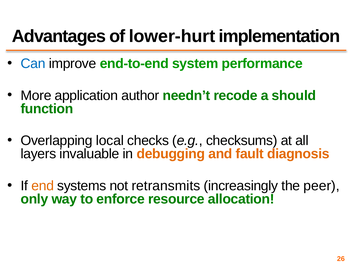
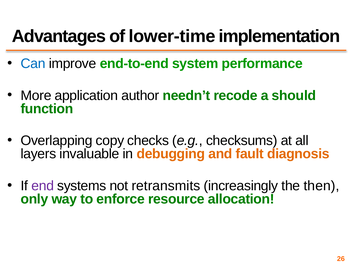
lower-hurt: lower-hurt -> lower-time (172, 36)
local: local -> copy (110, 141)
end colour: orange -> purple (43, 186)
peer: peer -> then (322, 186)
